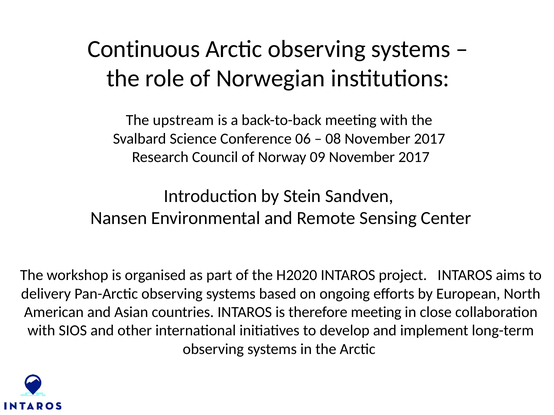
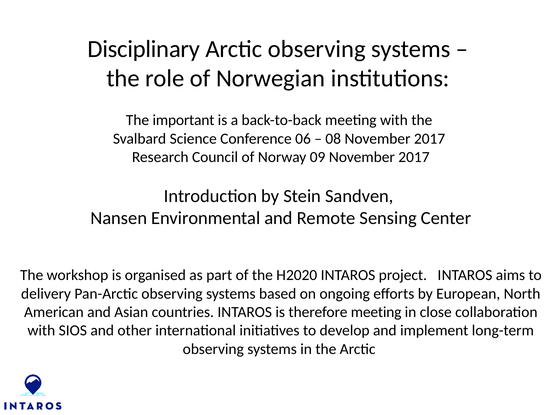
Continuous: Continuous -> Disciplinary (144, 49)
upstream: upstream -> important (183, 120)
